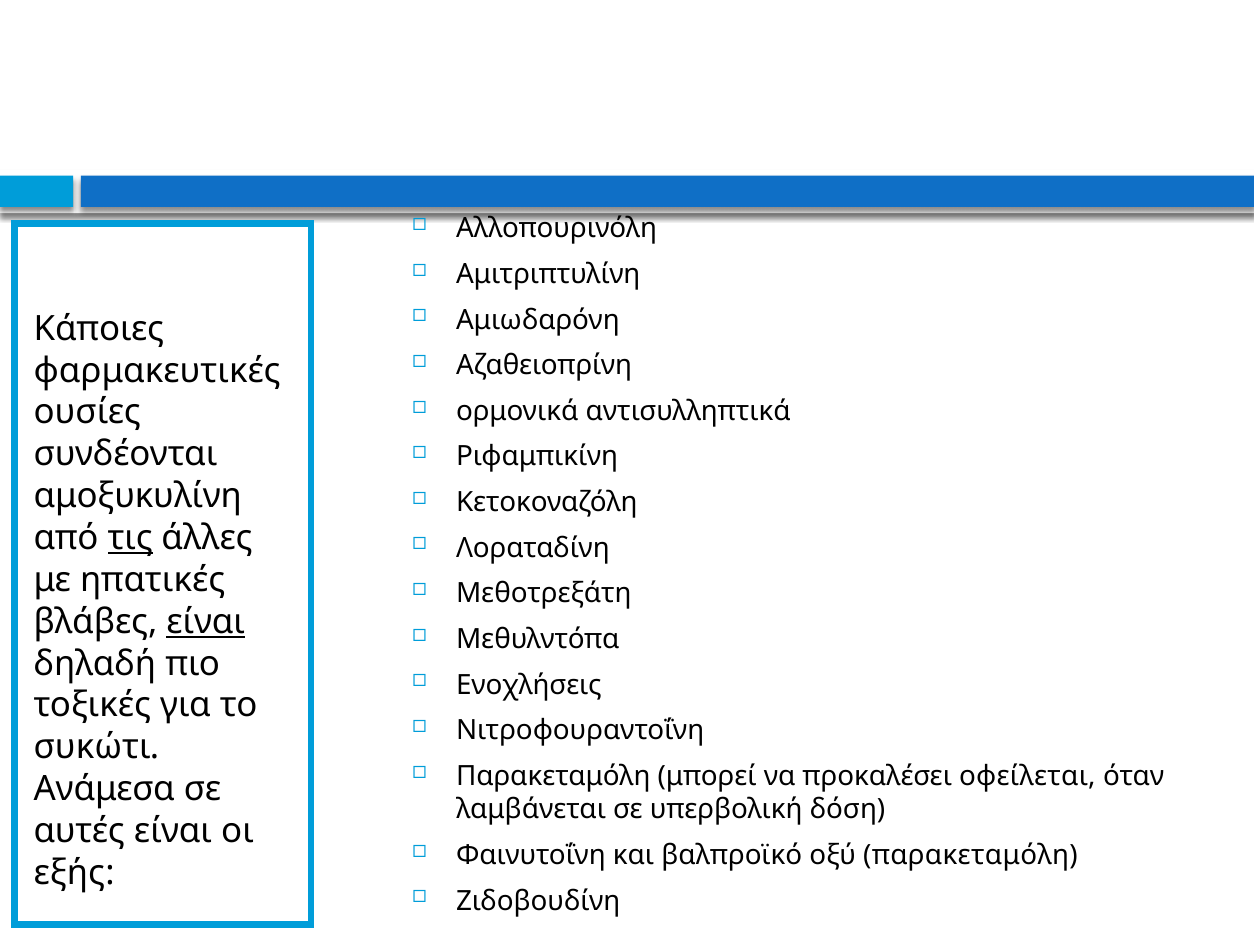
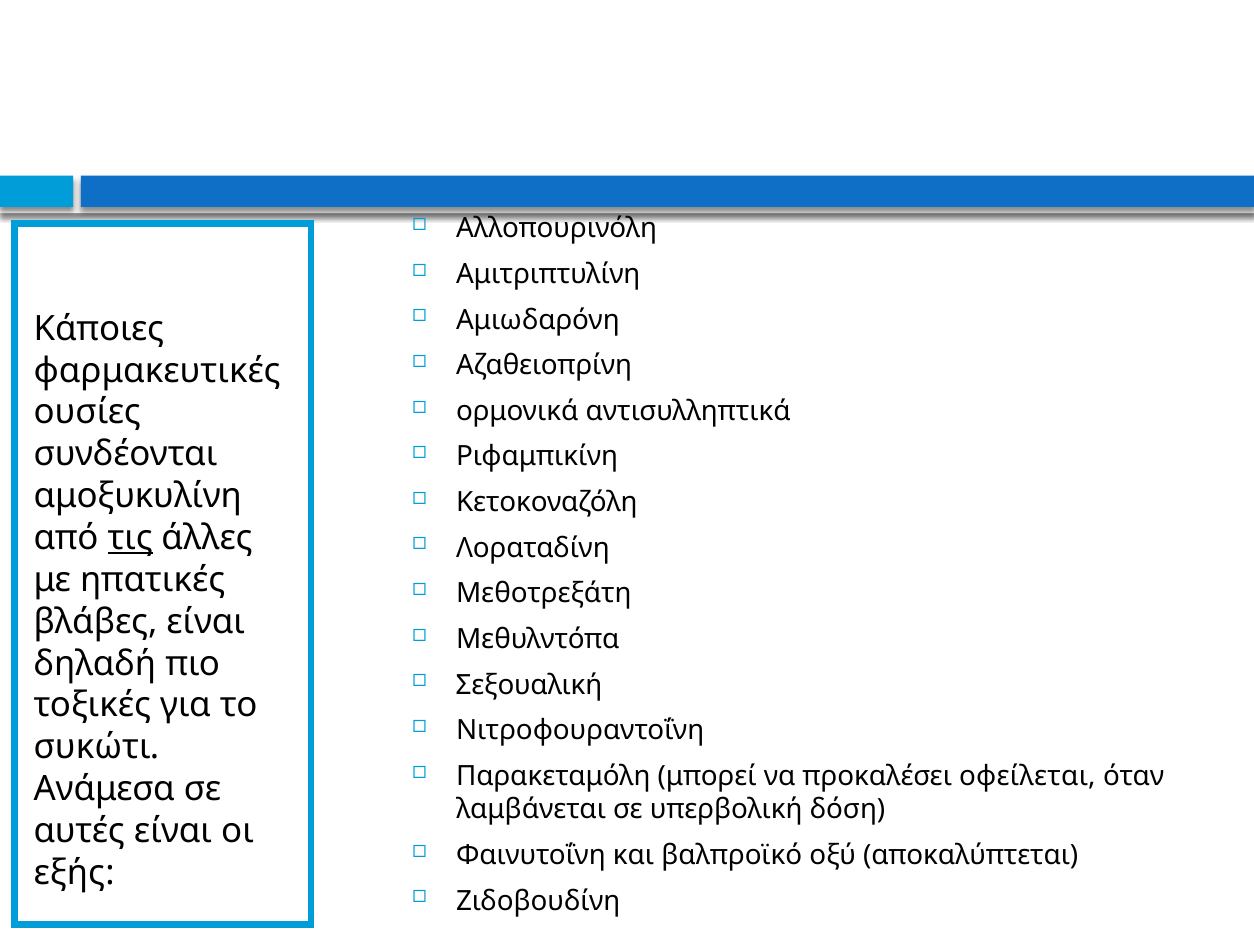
είναι underline: present -> none (206, 621)
Ενοχλήσεις: Ενοχλήσεις -> Σεξουαλική (529, 685)
οξύ παρακεταμόλη: παρακεταμόλη -> αποκαλύπτεται (971, 855)
